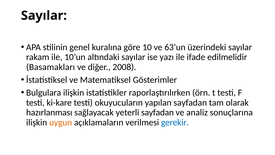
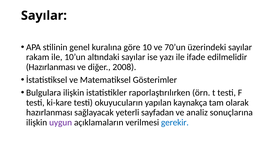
63’un: 63’un -> 70’un (175, 47)
Basamakları: Basamakları -> Hazırlanması (51, 67)
yapılan sayfadan: sayfadan -> kaynakça (190, 102)
uygun colour: orange -> purple (61, 122)
